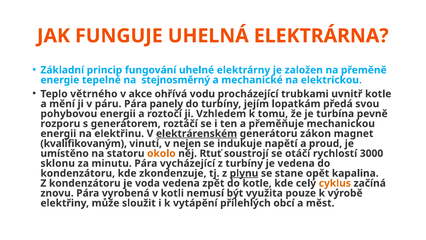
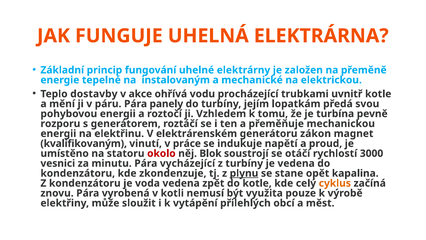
stejnosměrný: stejnosměrný -> instalovaným (176, 80)
větrného: větrného -> dostavby (94, 94)
elektrárenském underline: present -> none (197, 133)
nejen: nejen -> práce (187, 143)
okolo colour: orange -> red (161, 153)
Rtuť: Rtuť -> Blok (210, 153)
sklonu: sklonu -> vesnici (58, 163)
